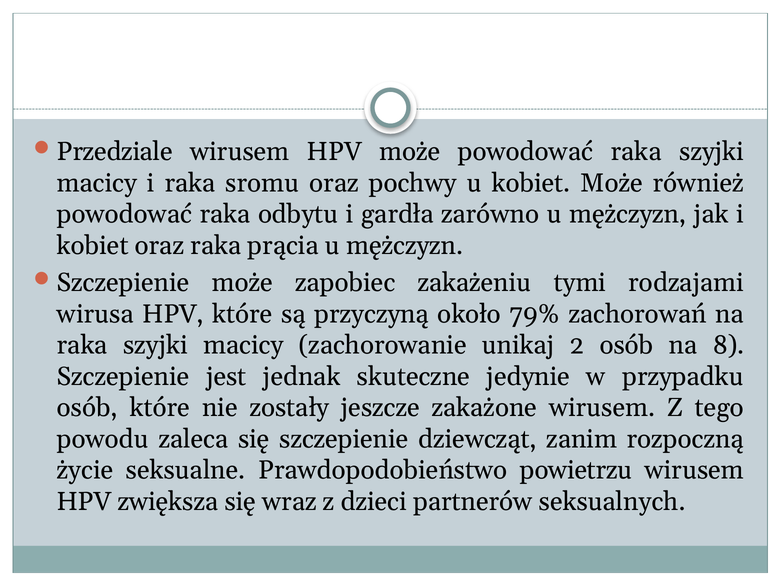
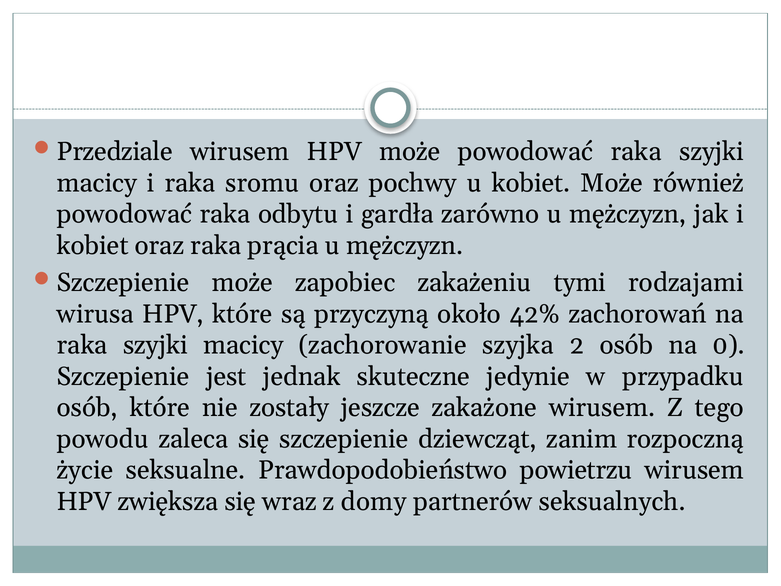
79%: 79% -> 42% (535, 314)
unikaj: unikaj -> szyjka (518, 345)
8: 8 -> 0 (728, 345)
dzieci: dzieci -> domy (374, 501)
